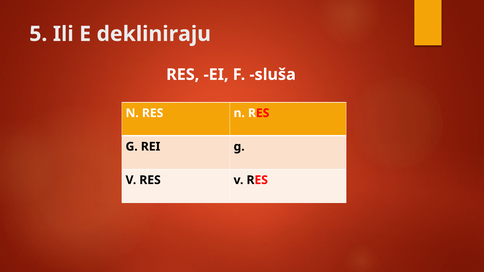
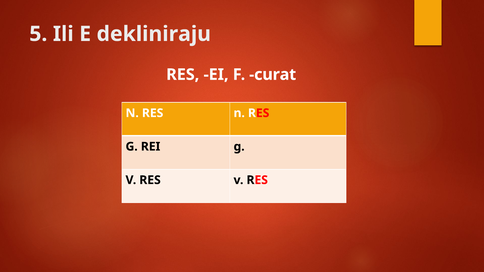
sluša: sluša -> curat (273, 75)
